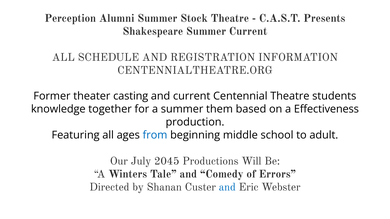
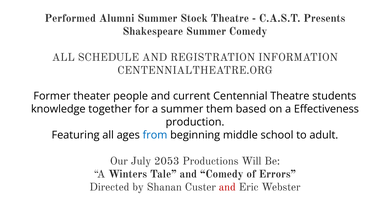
Perception: Perception -> Performed (70, 18)
Summer Current: Current -> Comedy (248, 31)
casting: casting -> people (131, 96)
2045: 2045 -> 2053 (167, 161)
and colour: blue -> red (227, 187)
